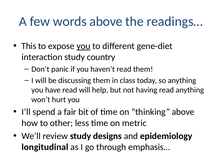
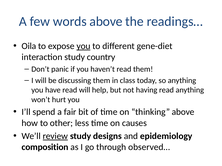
This: This -> Oila (29, 46)
metric: metric -> causes (134, 123)
review underline: none -> present (55, 136)
longitudinal: longitudinal -> composition (45, 148)
emphasis…: emphasis… -> observed… (149, 148)
